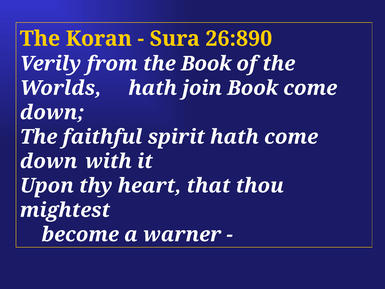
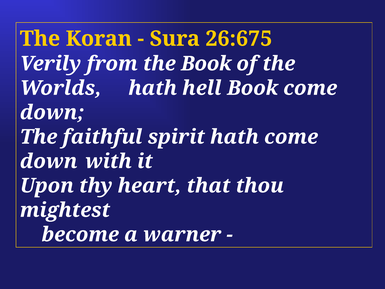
26:890: 26:890 -> 26:675 (239, 39)
join: join -> hell (202, 88)
